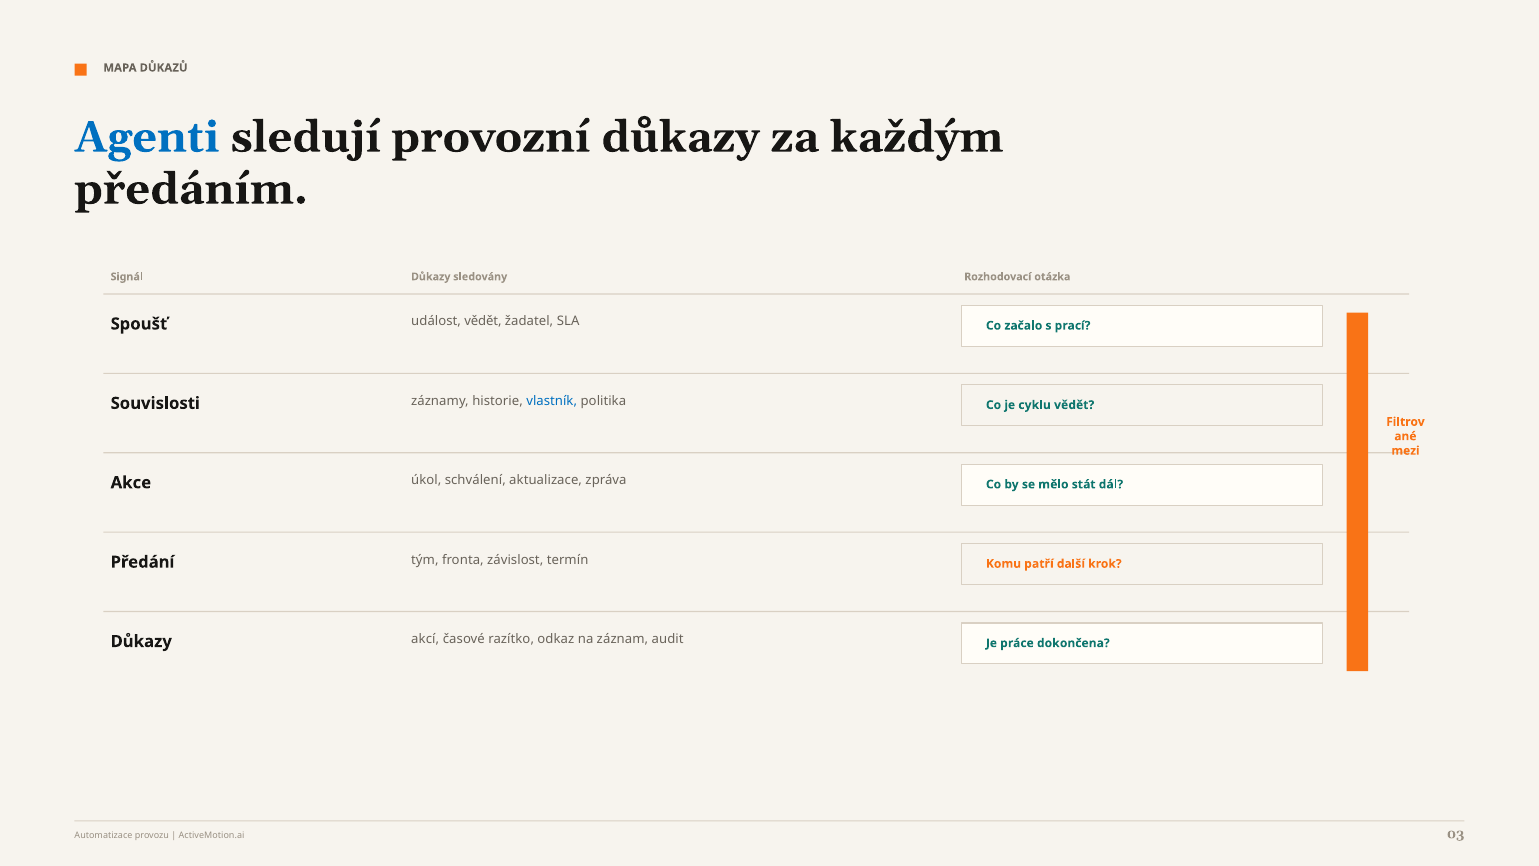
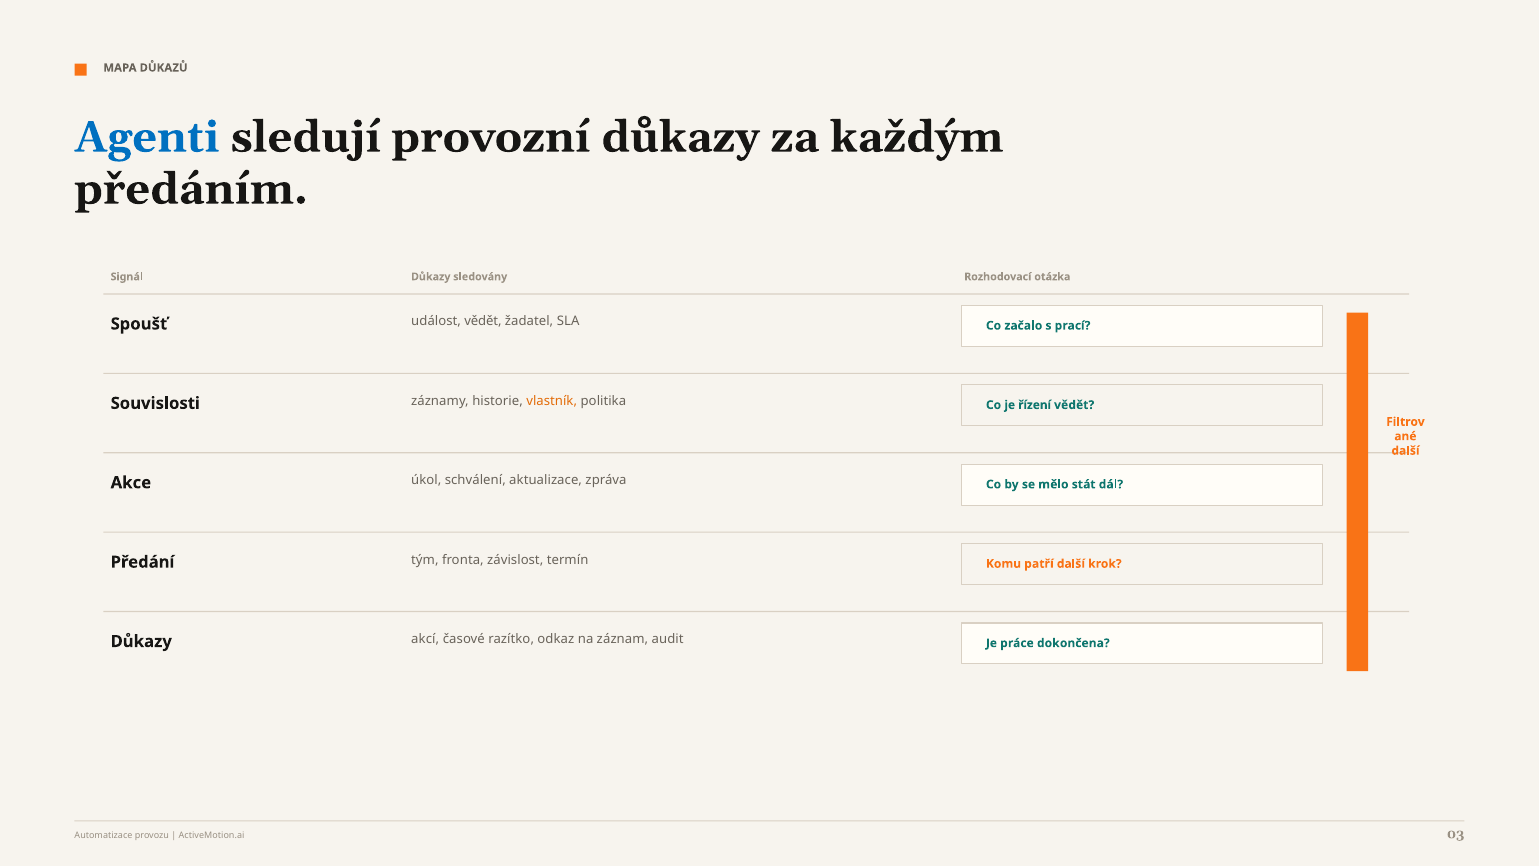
vlastník colour: blue -> orange (552, 401)
cyklu: cyklu -> řízení (1035, 405)
mezi: mezi -> další (1405, 451)
